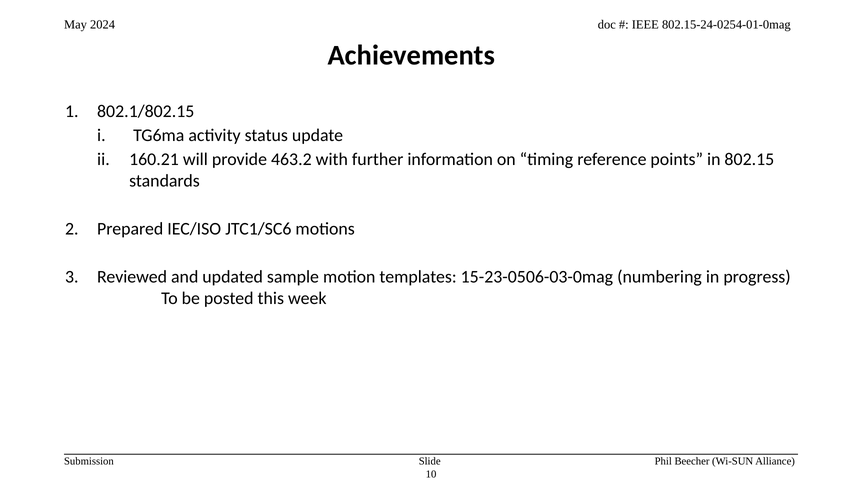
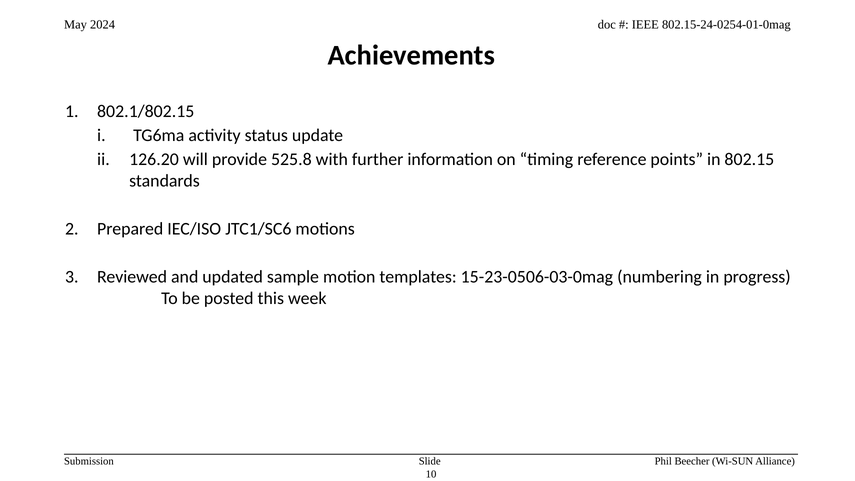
160.21: 160.21 -> 126.20 (154, 159)
463.2: 463.2 -> 525.8 (291, 159)
